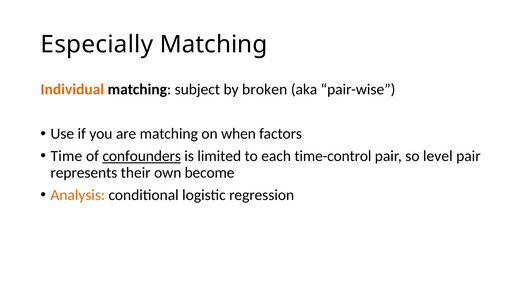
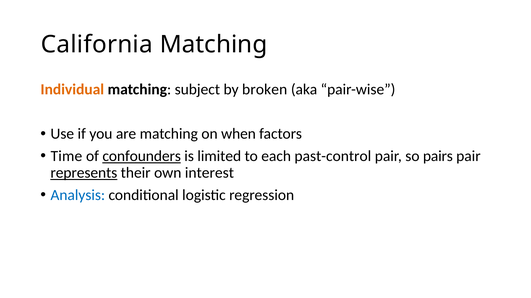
Especially: Especially -> California (97, 45)
time-control: time-control -> past-control (333, 156)
level: level -> pairs (438, 156)
represents underline: none -> present (84, 173)
become: become -> interest (209, 173)
Analysis colour: orange -> blue (78, 195)
